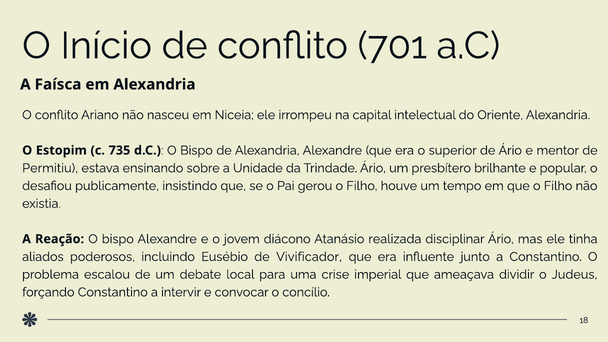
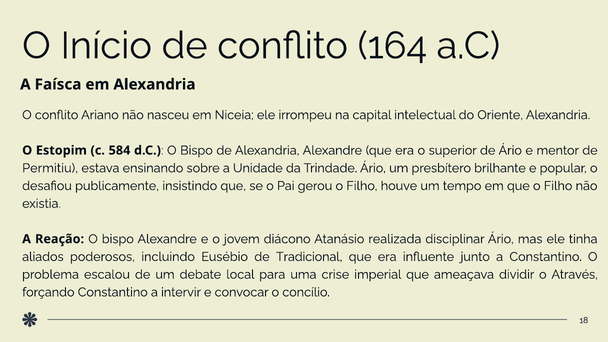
701: 701 -> 164 (392, 46)
735: 735 -> 584 (119, 150)
Vivificador: Vivificador -> Tradicional (309, 257)
Judeus: Judeus -> Através (575, 274)
